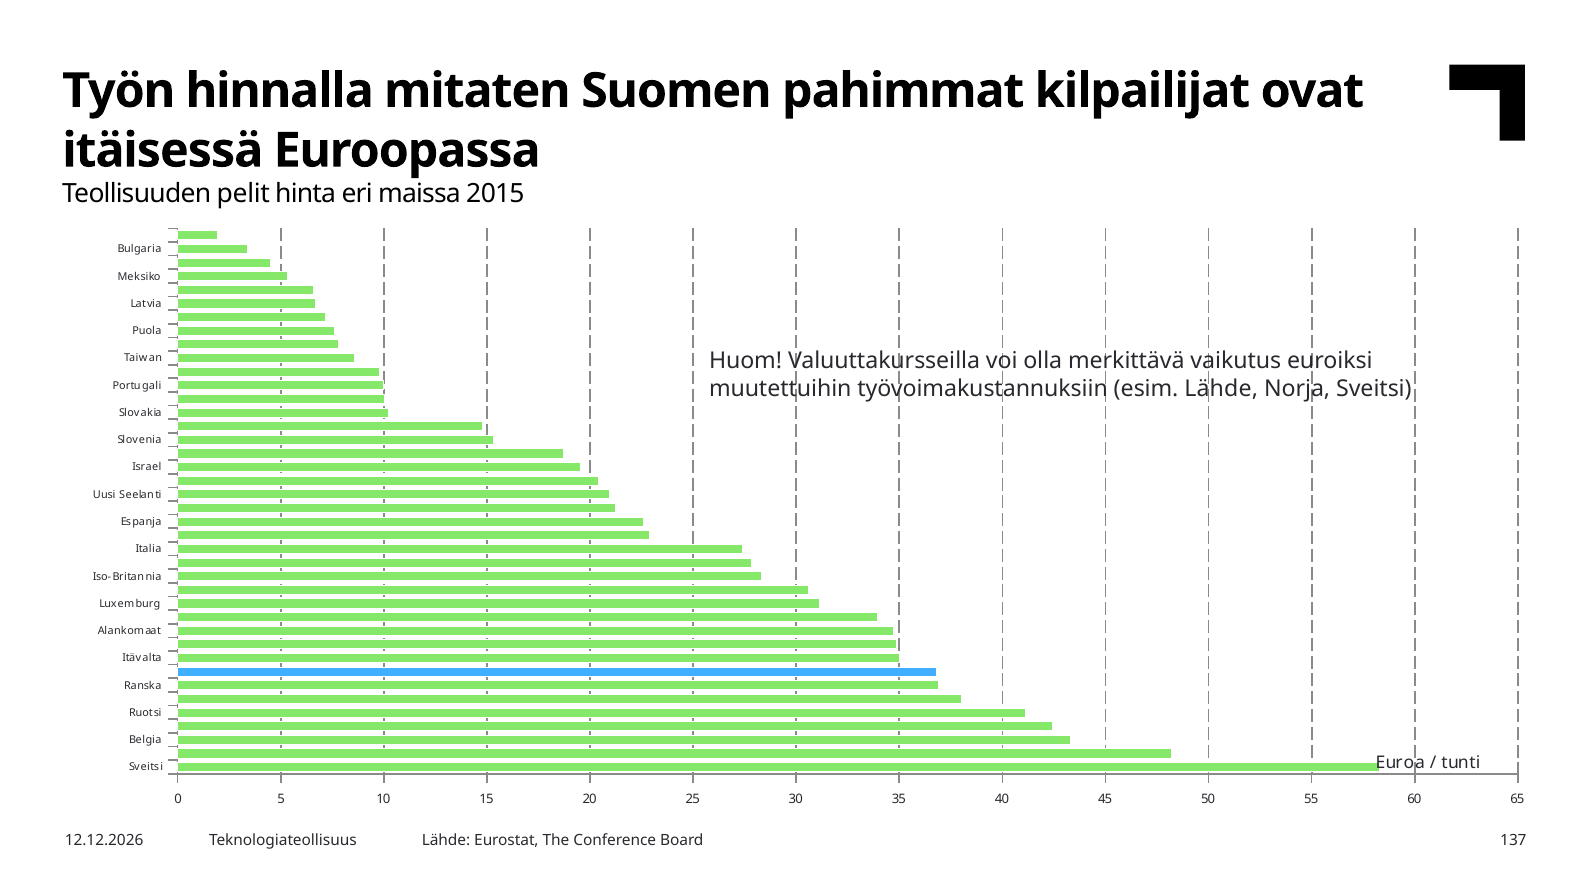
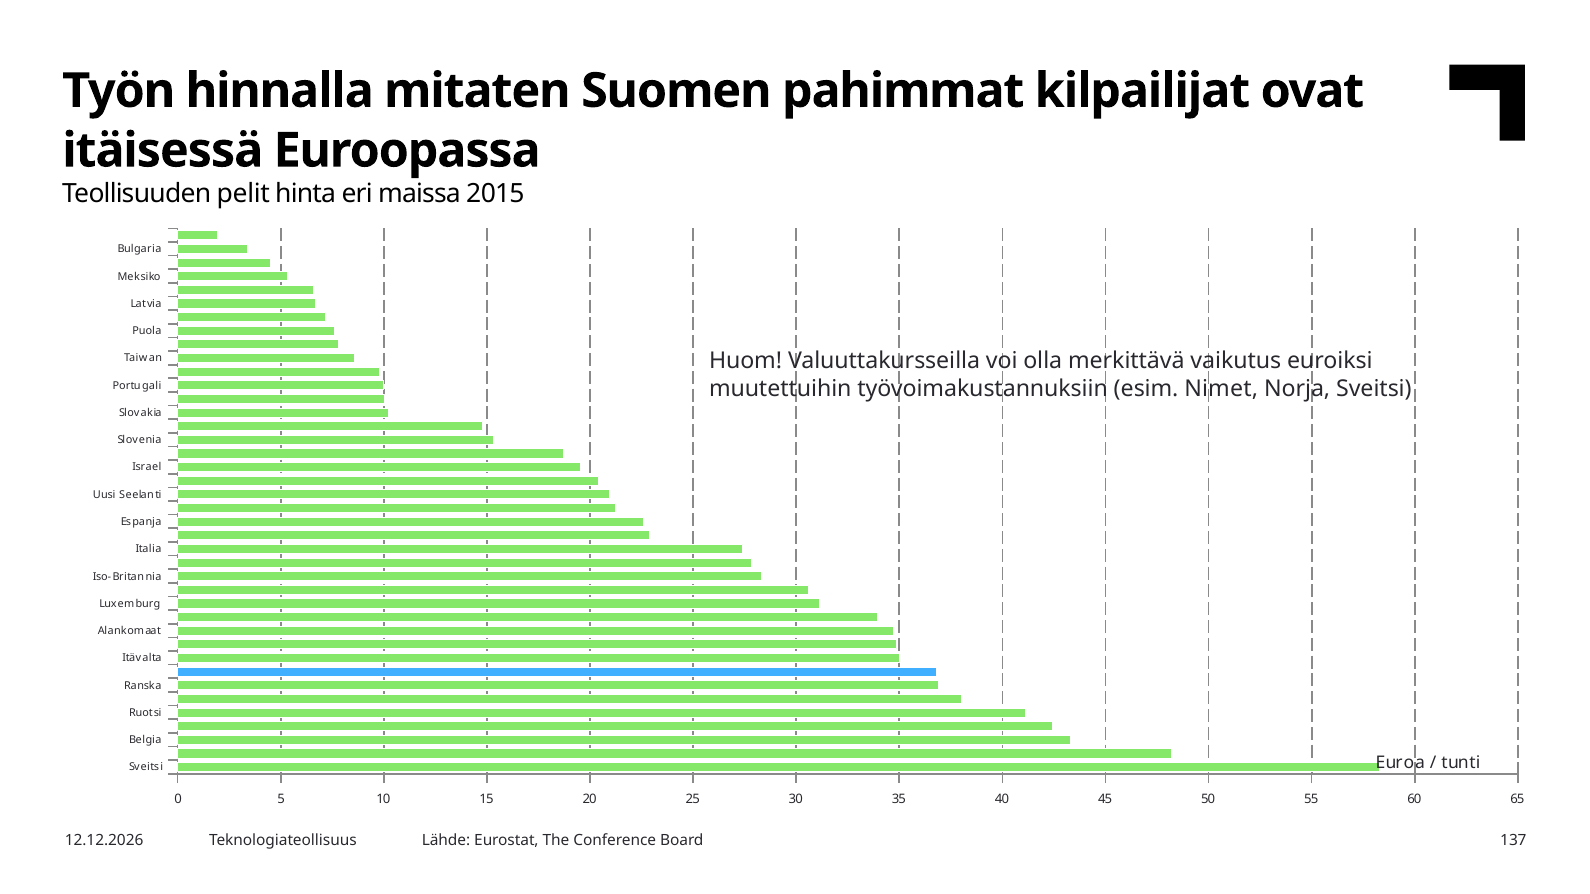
esim Lähde: Lähde -> Nimet (1221, 389)
